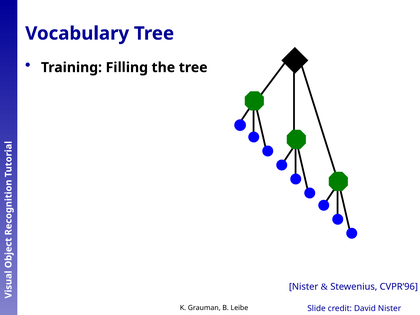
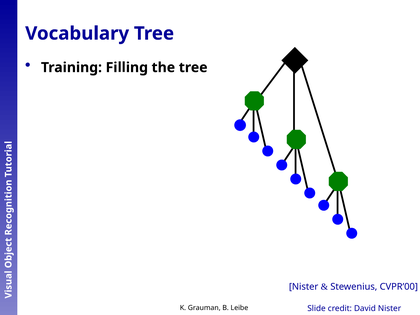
CVPR’96: CVPR’96 -> CVPR’00 (399, 287)
